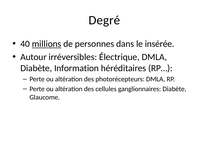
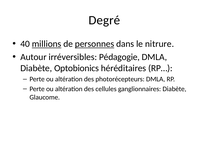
personnes underline: none -> present (95, 44)
insérée: insérée -> nitrure (160, 44)
Électrique: Électrique -> Pédagogie (119, 57)
Information: Information -> Optobionics (77, 68)
